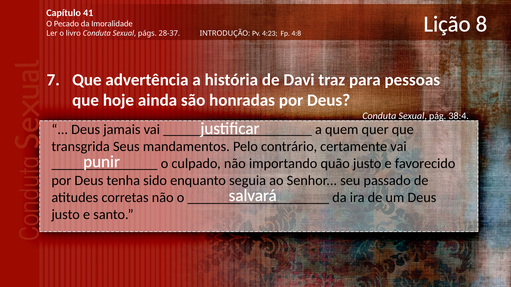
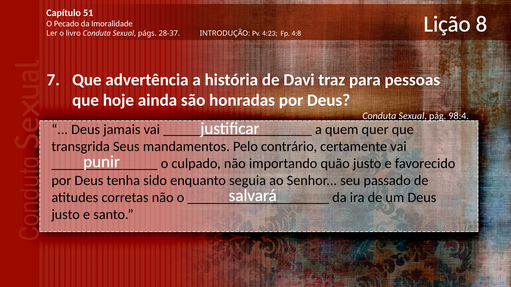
41: 41 -> 51 (88, 13)
38:4: 38:4 -> 98:4 (459, 116)
